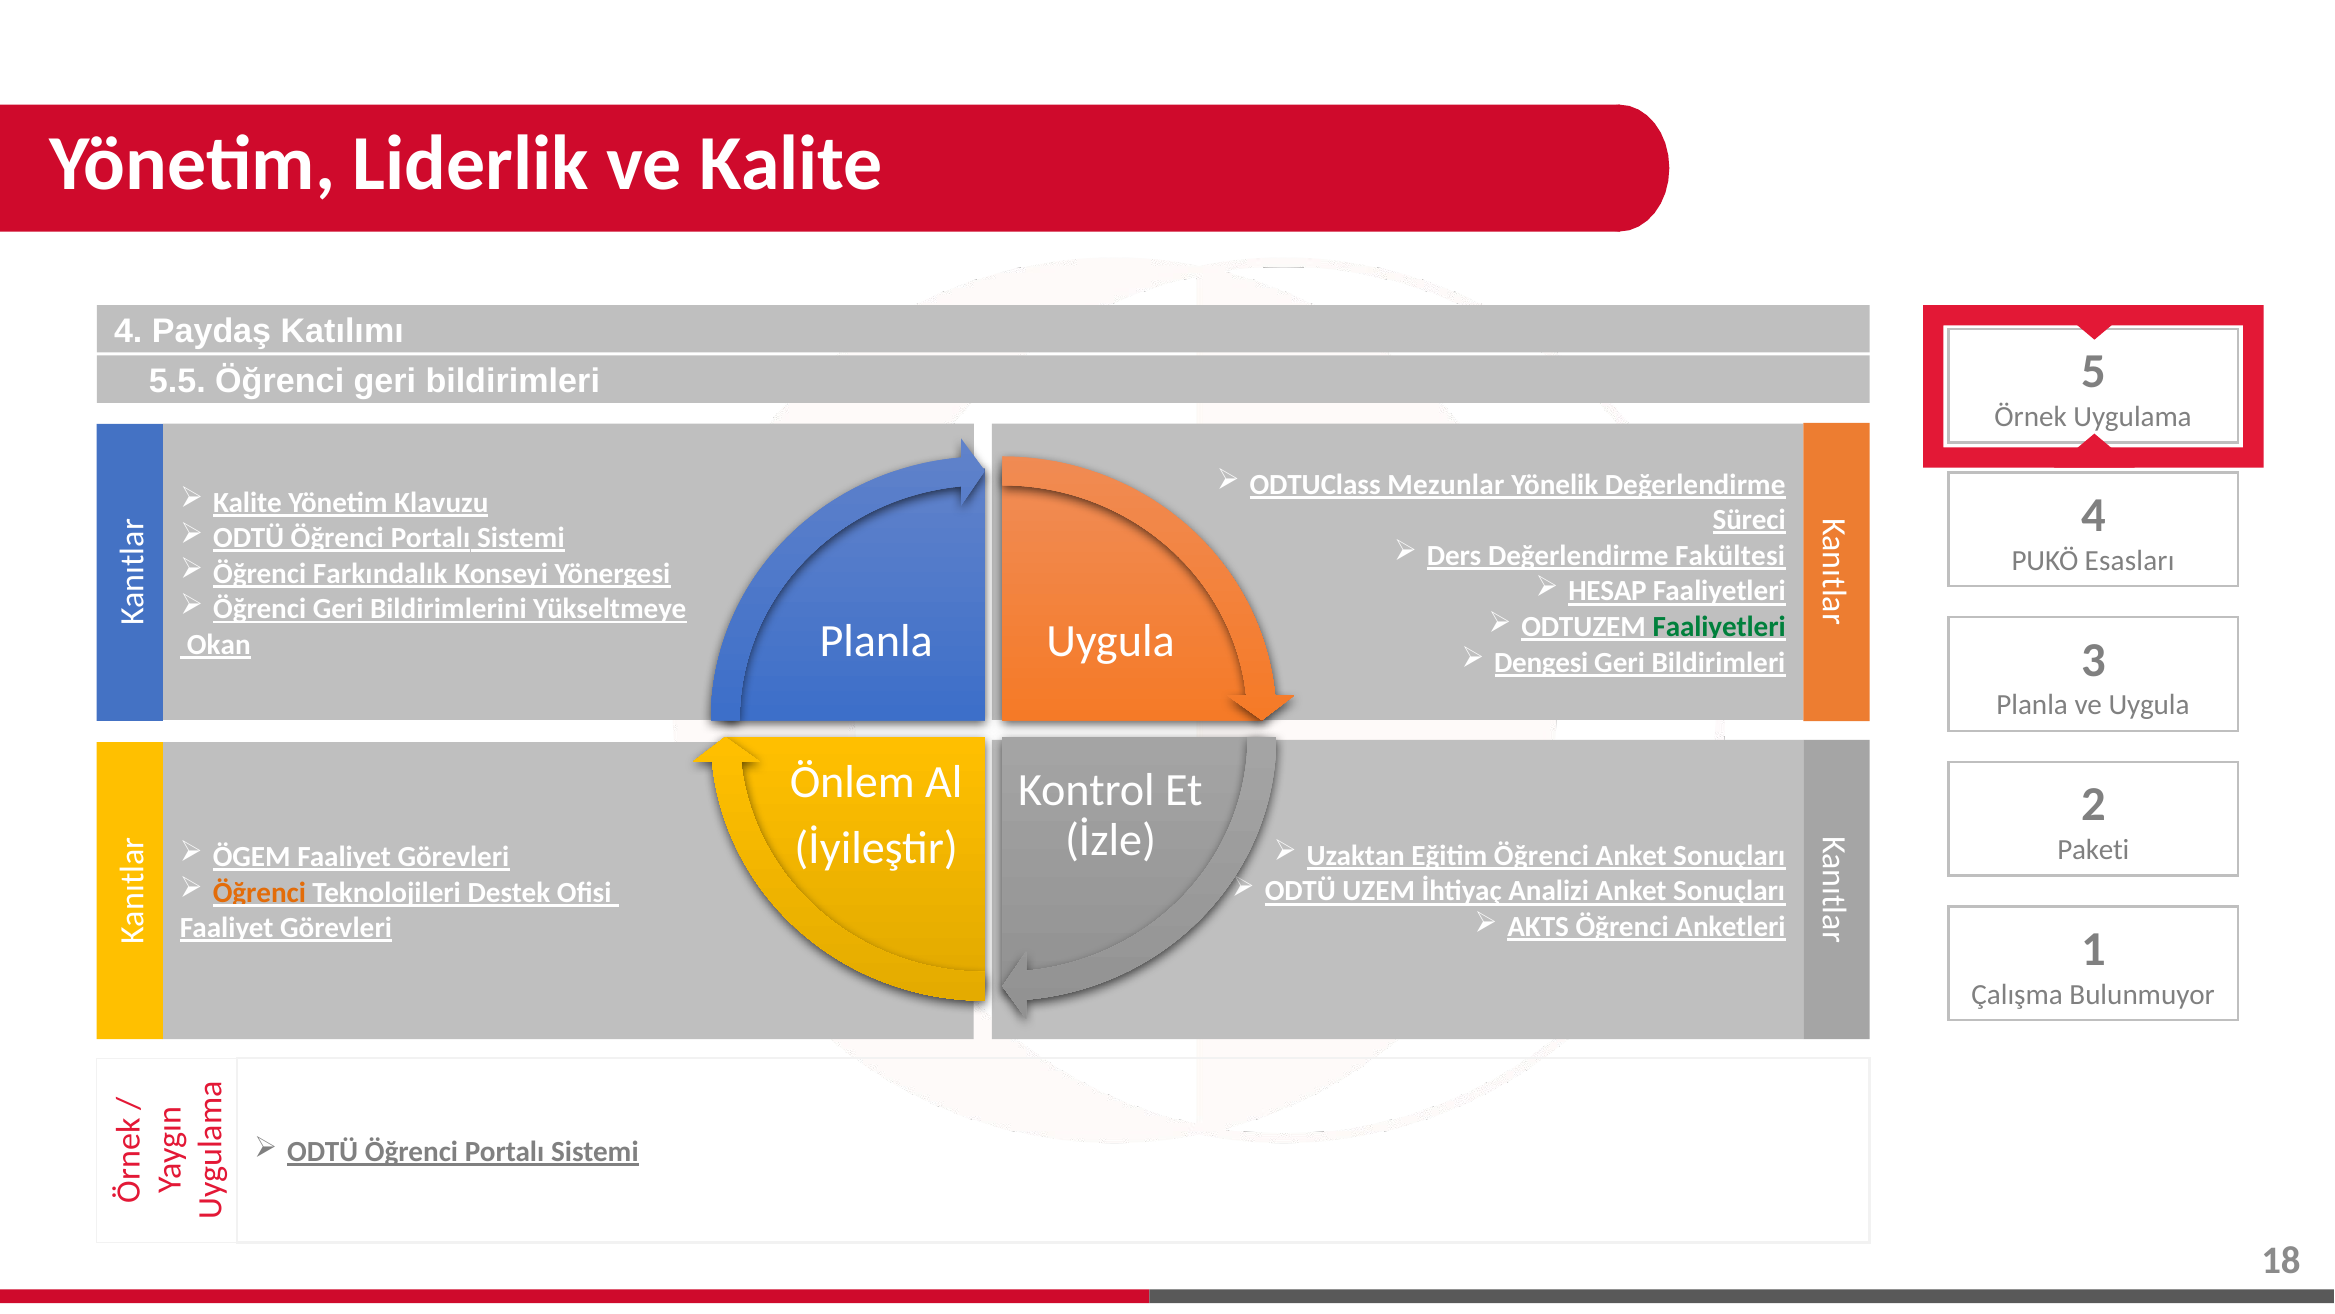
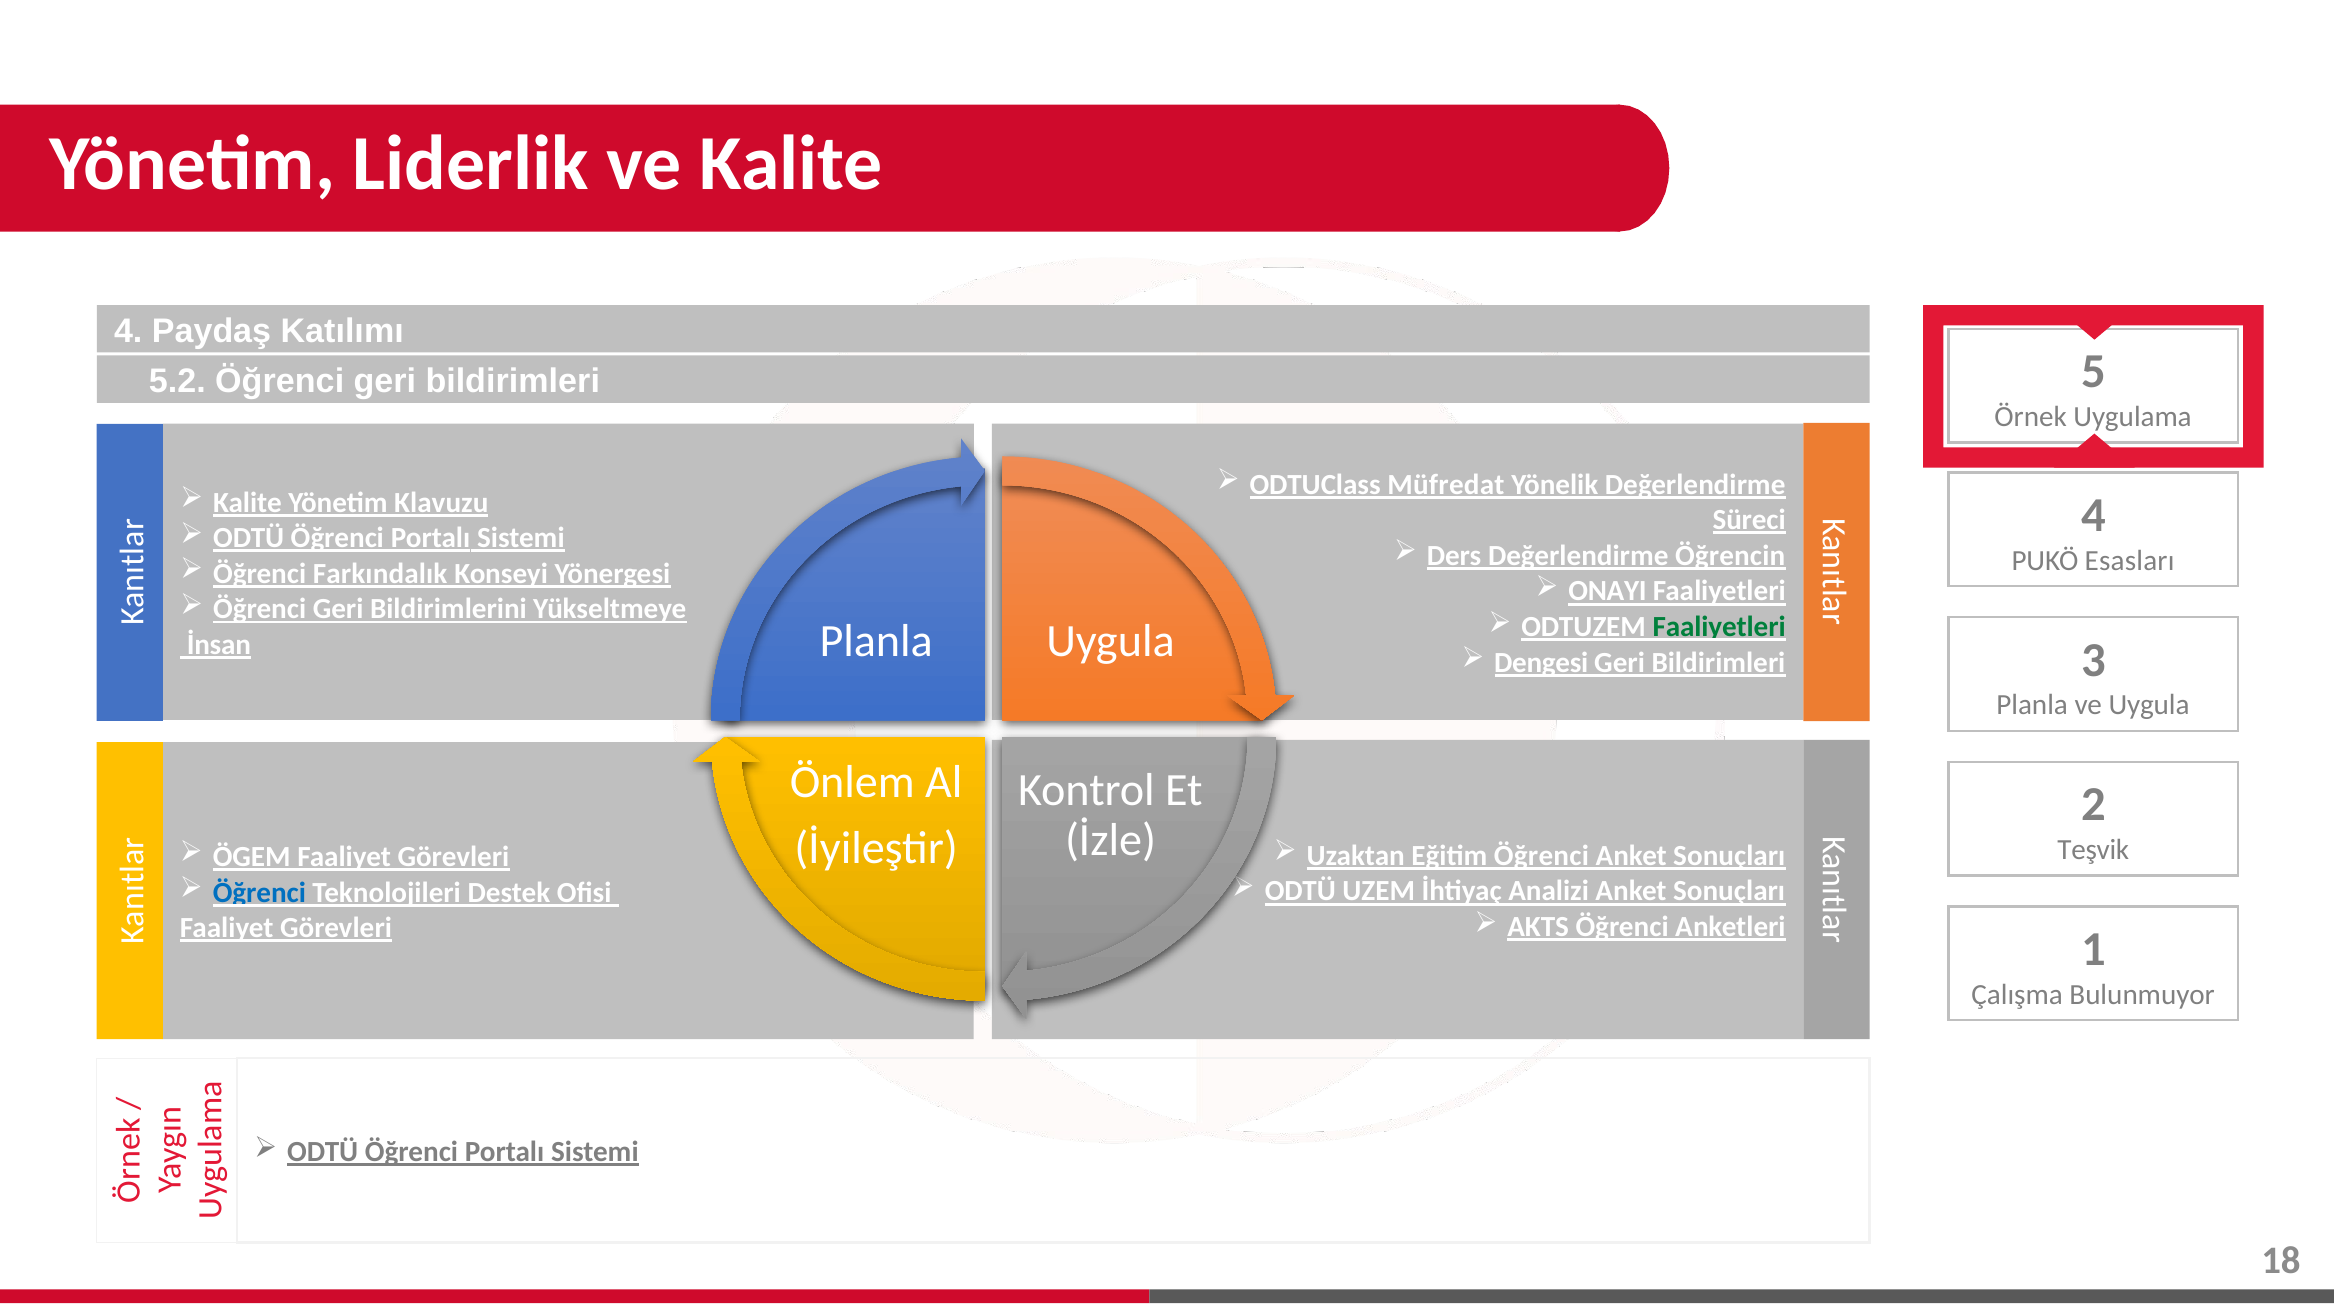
5.5: 5.5 -> 5.2 (177, 381)
Mezunlar: Mezunlar -> Müfredat (1446, 484)
Fakültesi: Fakültesi -> Öğrencin (1730, 555)
HESAP: HESAP -> ONAYI (1607, 591)
Okan: Okan -> İnsan (219, 644)
Paketi: Paketi -> Teşvik (2093, 850)
Öğrenci colour: orange -> blue (259, 892)
